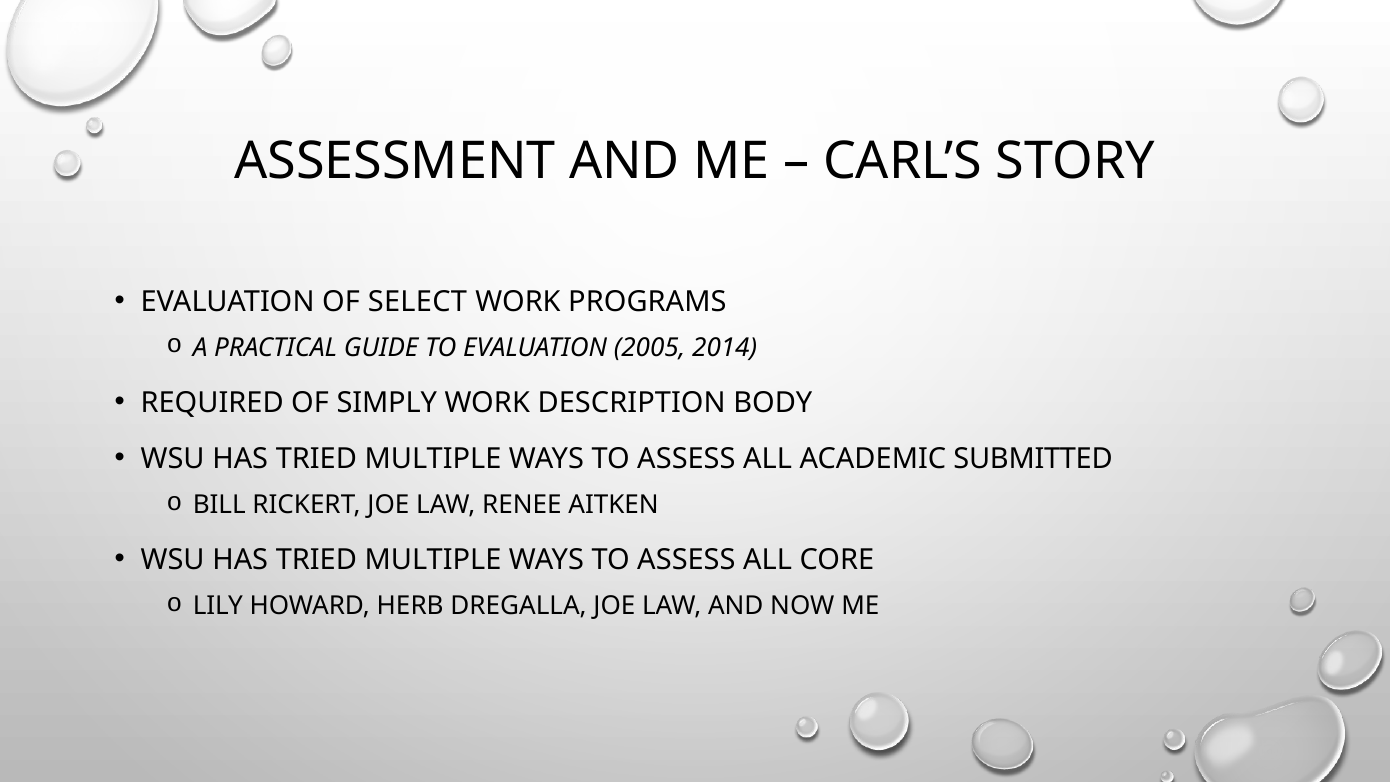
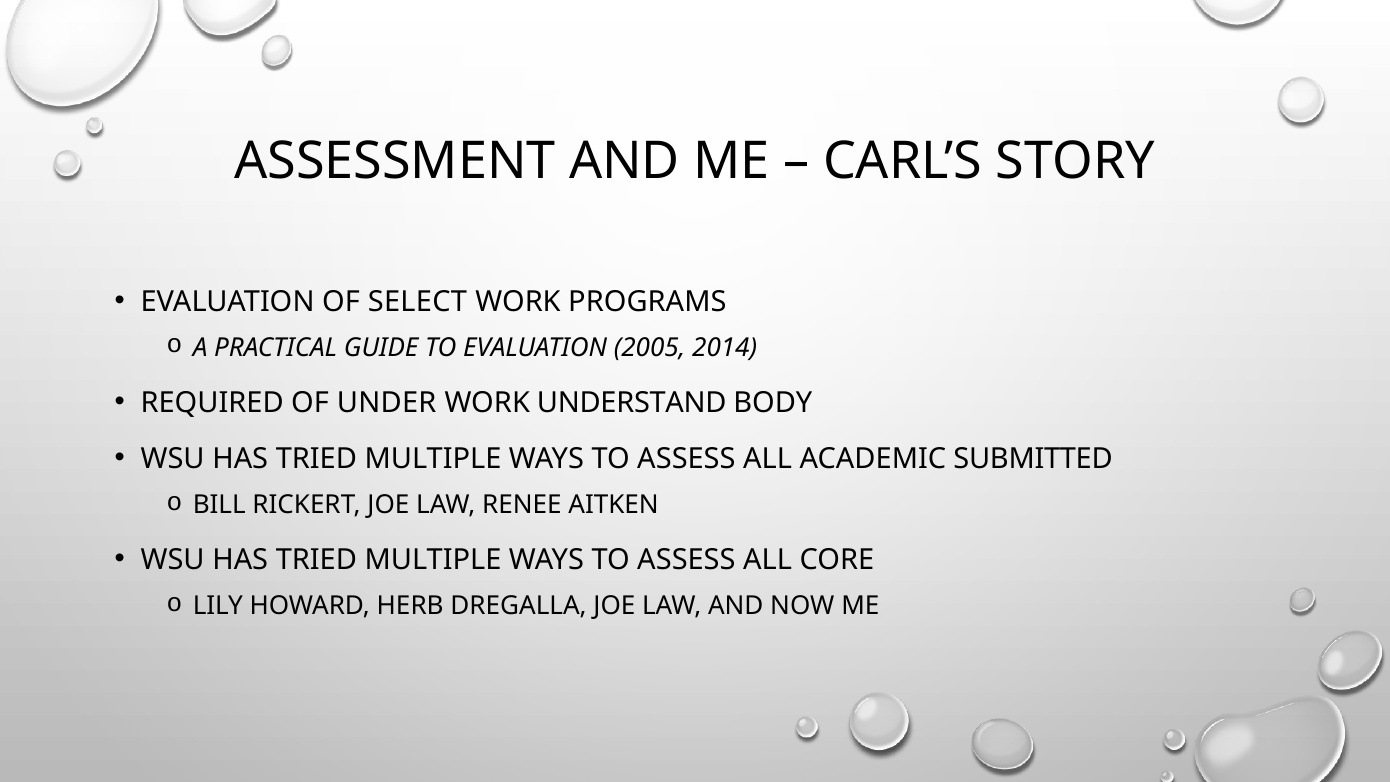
SIMPLY: SIMPLY -> UNDER (387, 402)
DESCRIPTION: DESCRIPTION -> UNDERSTAND (632, 402)
